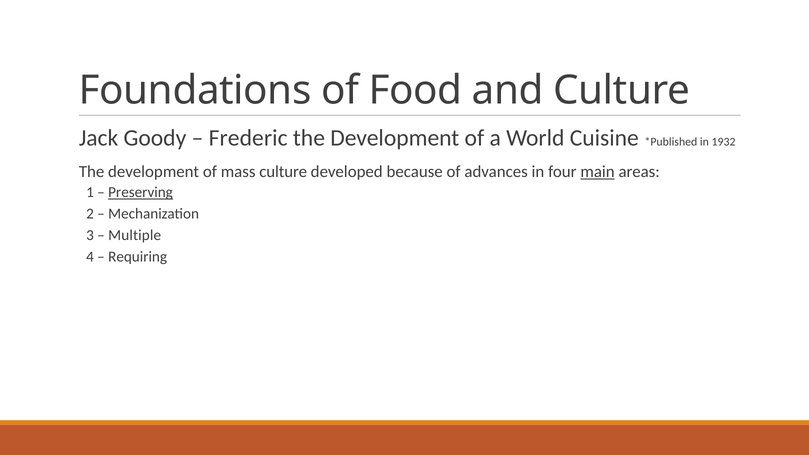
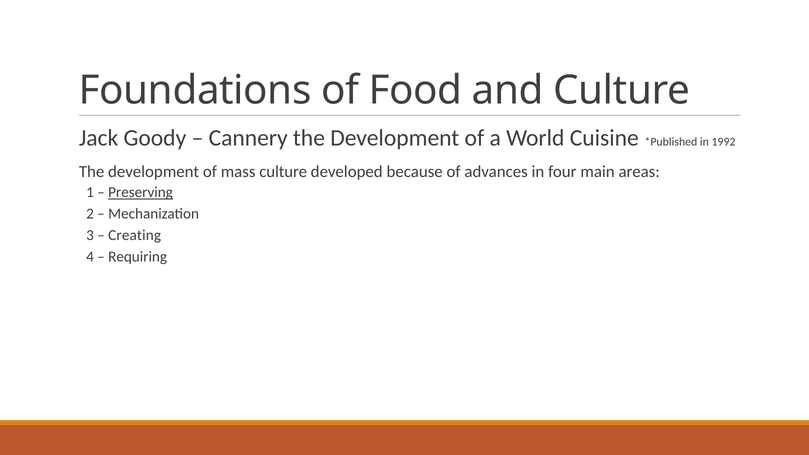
Frederic: Frederic -> Cannery (248, 138)
1932: 1932 -> 1992 (724, 142)
main underline: present -> none (598, 172)
Multiple: Multiple -> Creating (135, 235)
